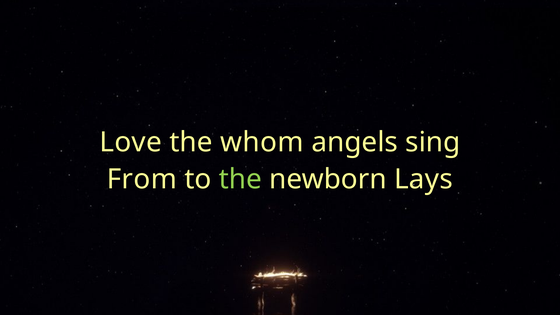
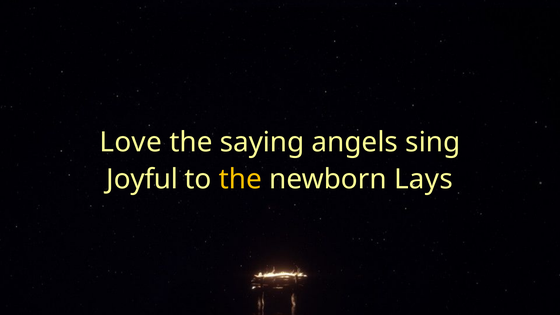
whom: whom -> saying (262, 142)
From: From -> Joyful (142, 179)
the colour: light green -> yellow (240, 179)
